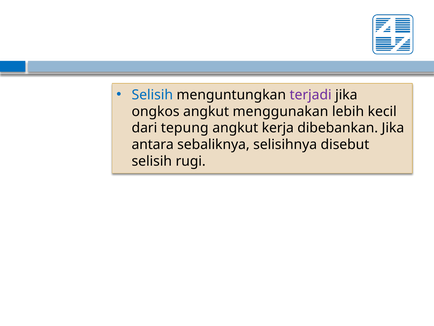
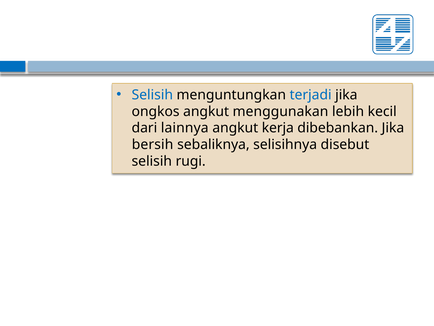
terjadi colour: purple -> blue (311, 95)
tepung: tepung -> lainnya (185, 128)
antara: antara -> bersih (153, 145)
